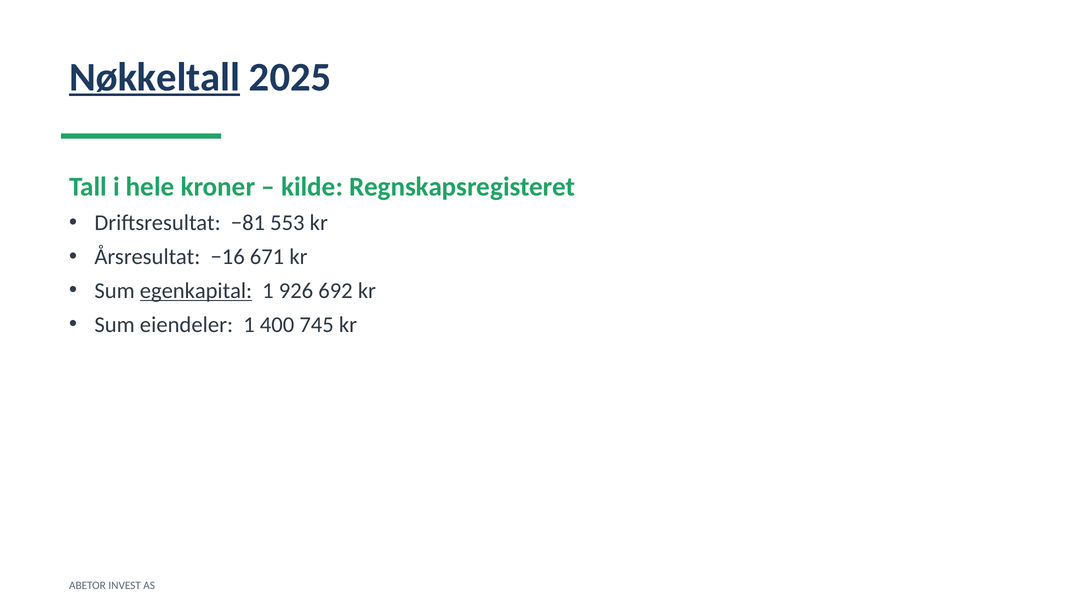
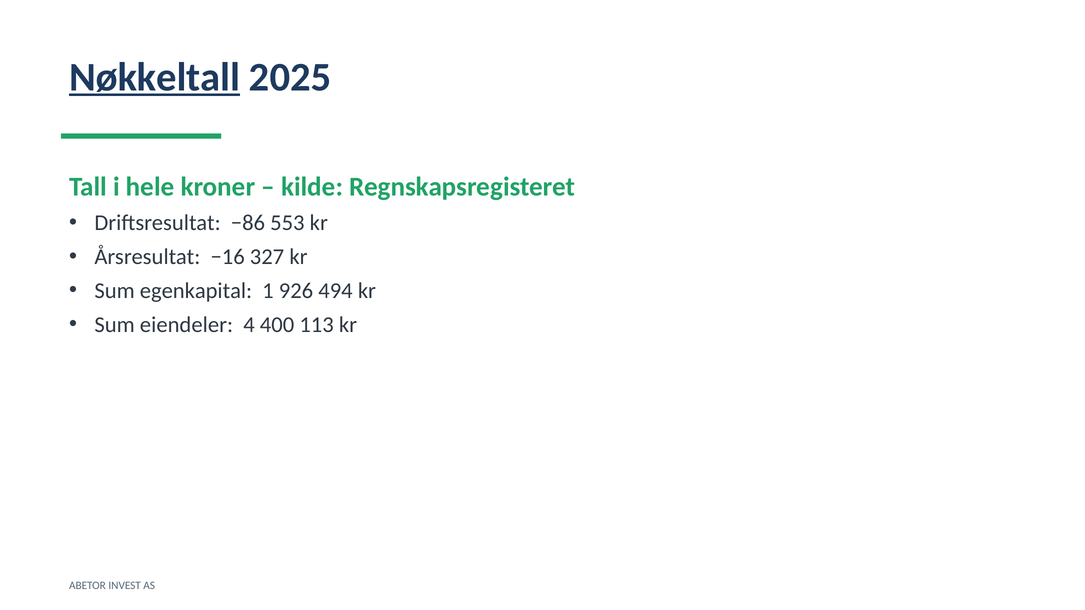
−81: −81 -> −86 (248, 223)
671: 671 -> 327 (267, 257)
egenkapital underline: present -> none (196, 291)
692: 692 -> 494 (335, 291)
eiendeler 1: 1 -> 4 (249, 325)
745: 745 -> 113 (317, 325)
